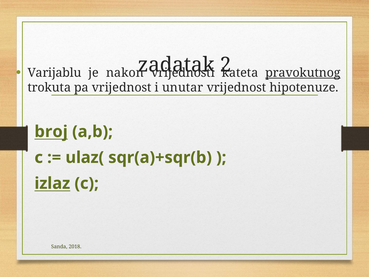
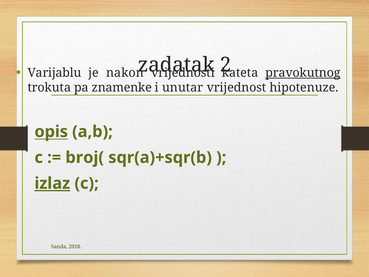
pa vrijednost: vrijednost -> znamenke (122, 88)
broj: broj -> opis (51, 132)
ulaz(: ulaz( -> broj( (85, 157)
izlaz underline: none -> present (52, 183)
